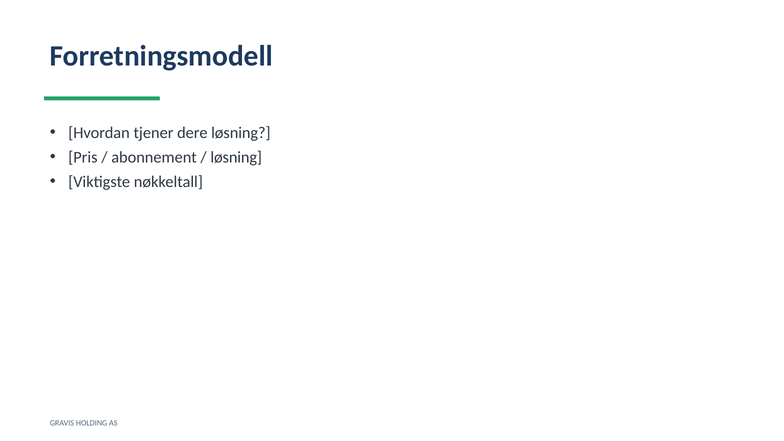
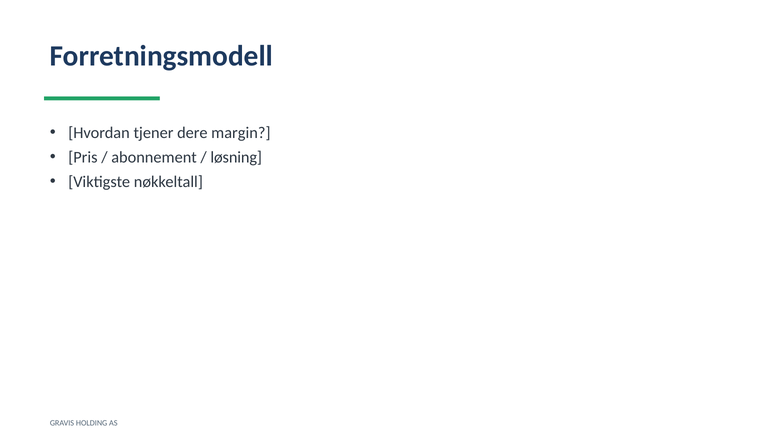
dere løsning: løsning -> margin (241, 133)
